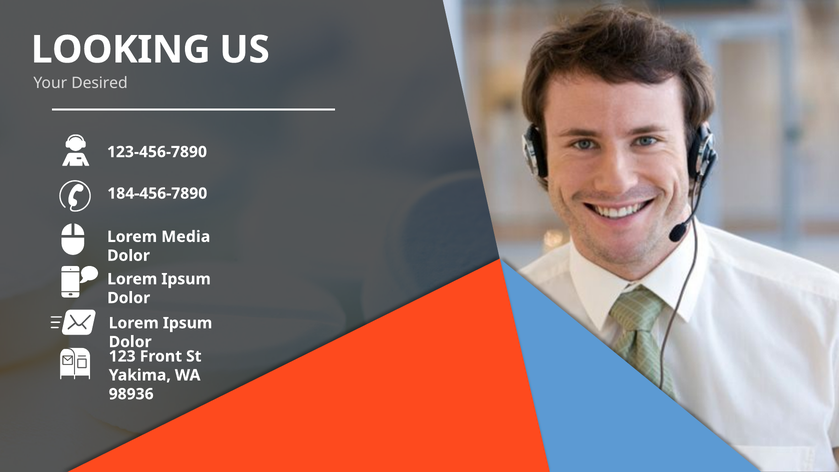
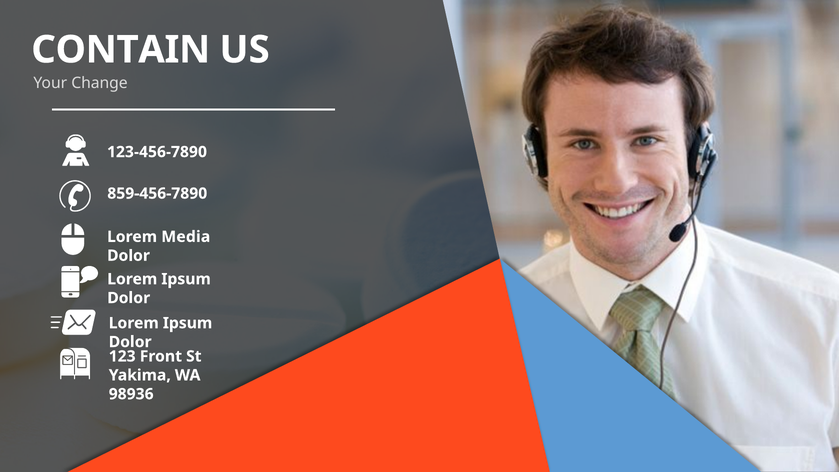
LOOKING: LOOKING -> CONTAIN (121, 50)
Desired: Desired -> Change (99, 83)
184-456-7890: 184-456-7890 -> 859-456-7890 (157, 193)
